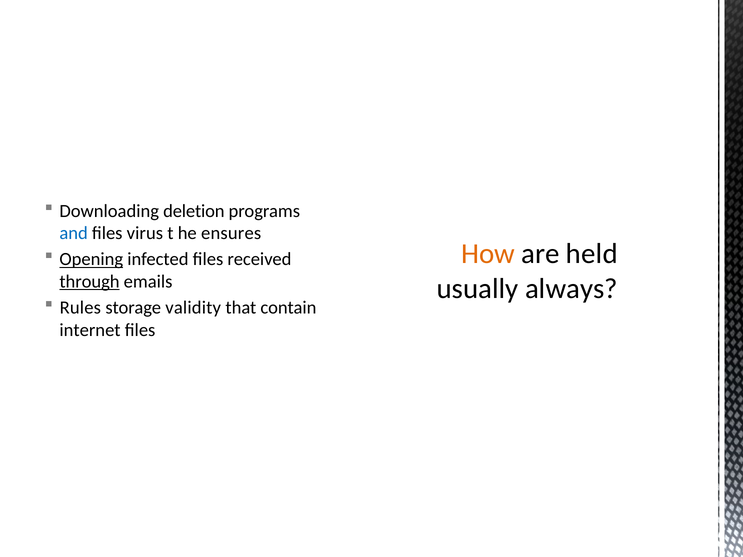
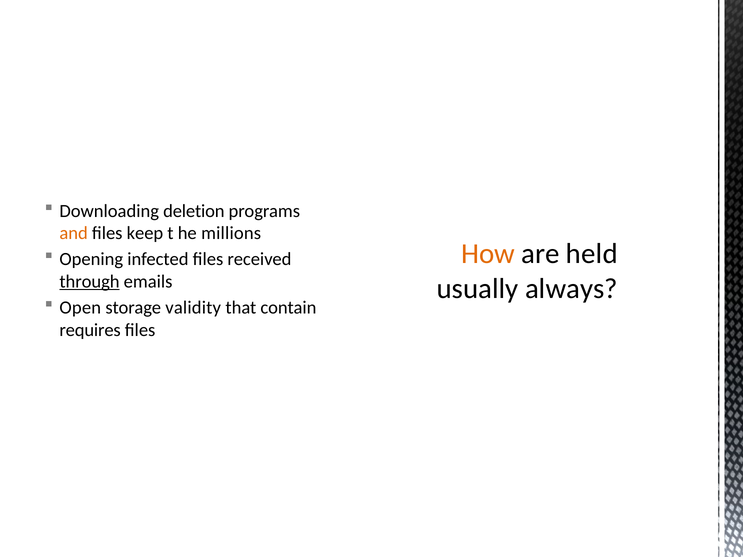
and colour: blue -> orange (74, 233)
virus: virus -> keep (145, 233)
ensures: ensures -> millions (231, 233)
Opening underline: present -> none (91, 259)
Rules: Rules -> Open (80, 308)
internet: internet -> requires (90, 330)
